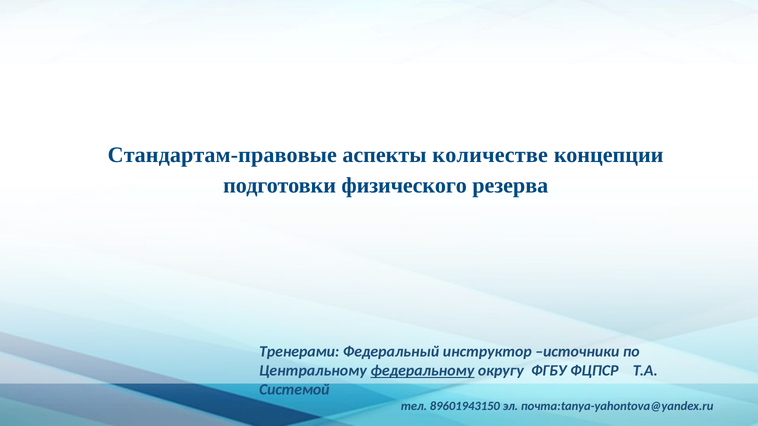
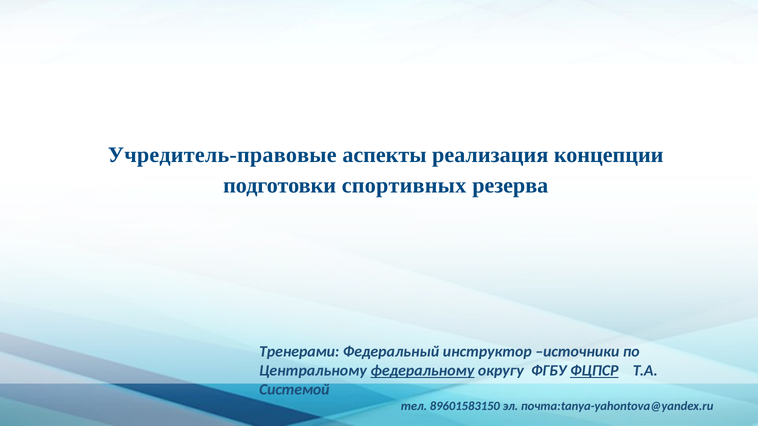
Стандартам-правовые: Стандартам-правовые -> Учредитель-правовые (222, 155)
количестве: количестве -> реализация (490, 155)
физического: физического -> спортивных (404, 185)
ФЦПСР underline: none -> present (594, 371)
89601943150: 89601943150 -> 89601583150 (465, 407)
